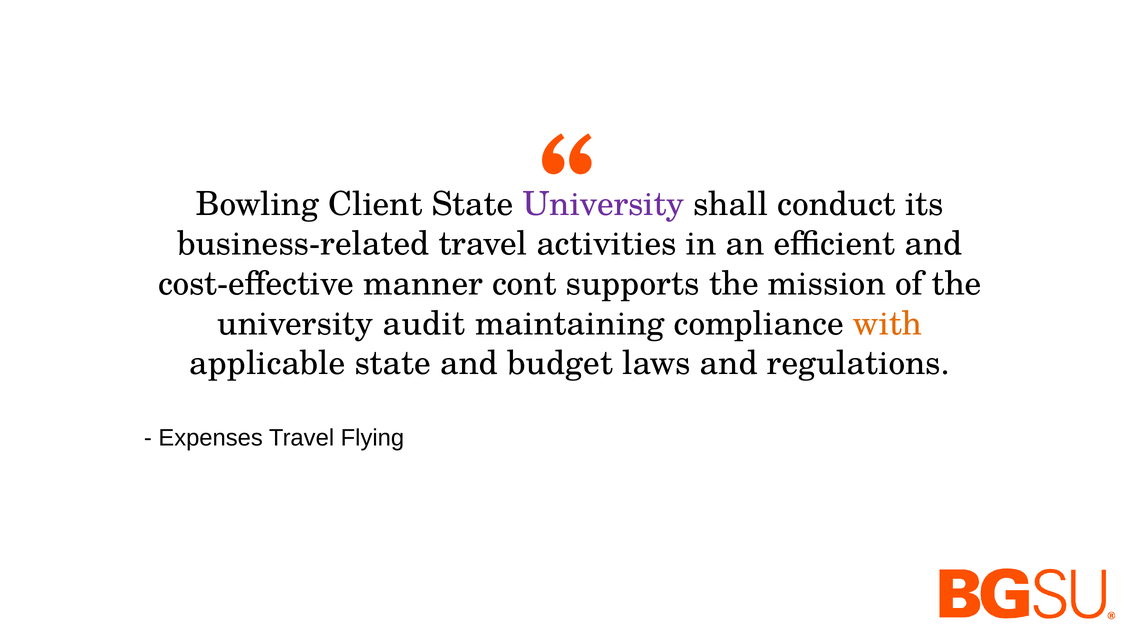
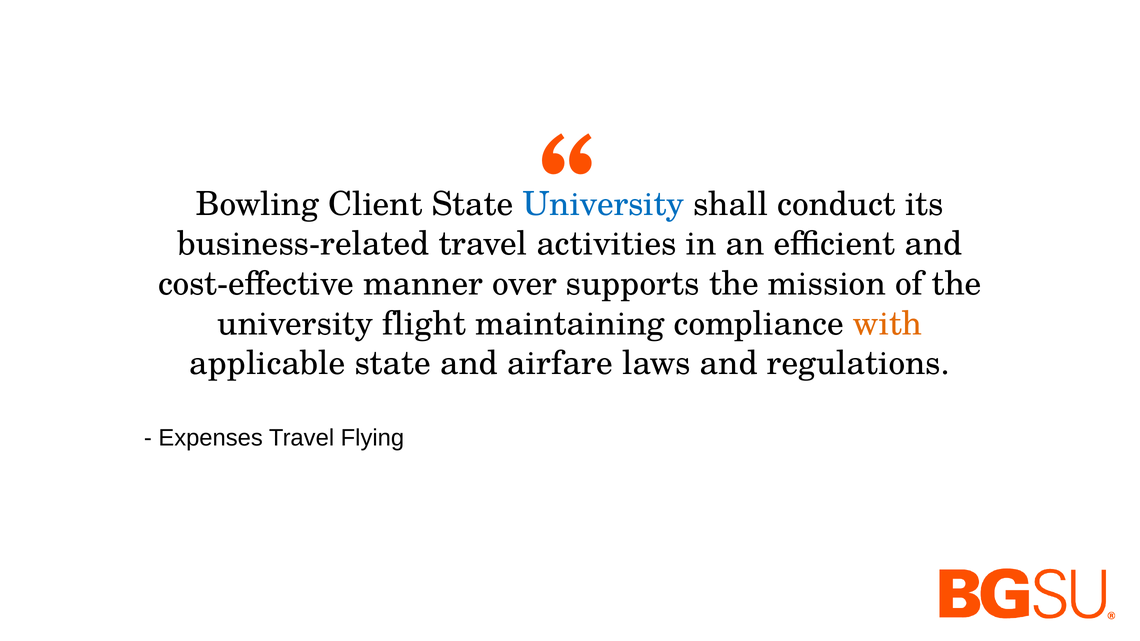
University colour: purple -> blue (603, 204)
cont: cont -> over (525, 284)
audit: audit -> flight (424, 324)
budget: budget -> airfare (560, 364)
